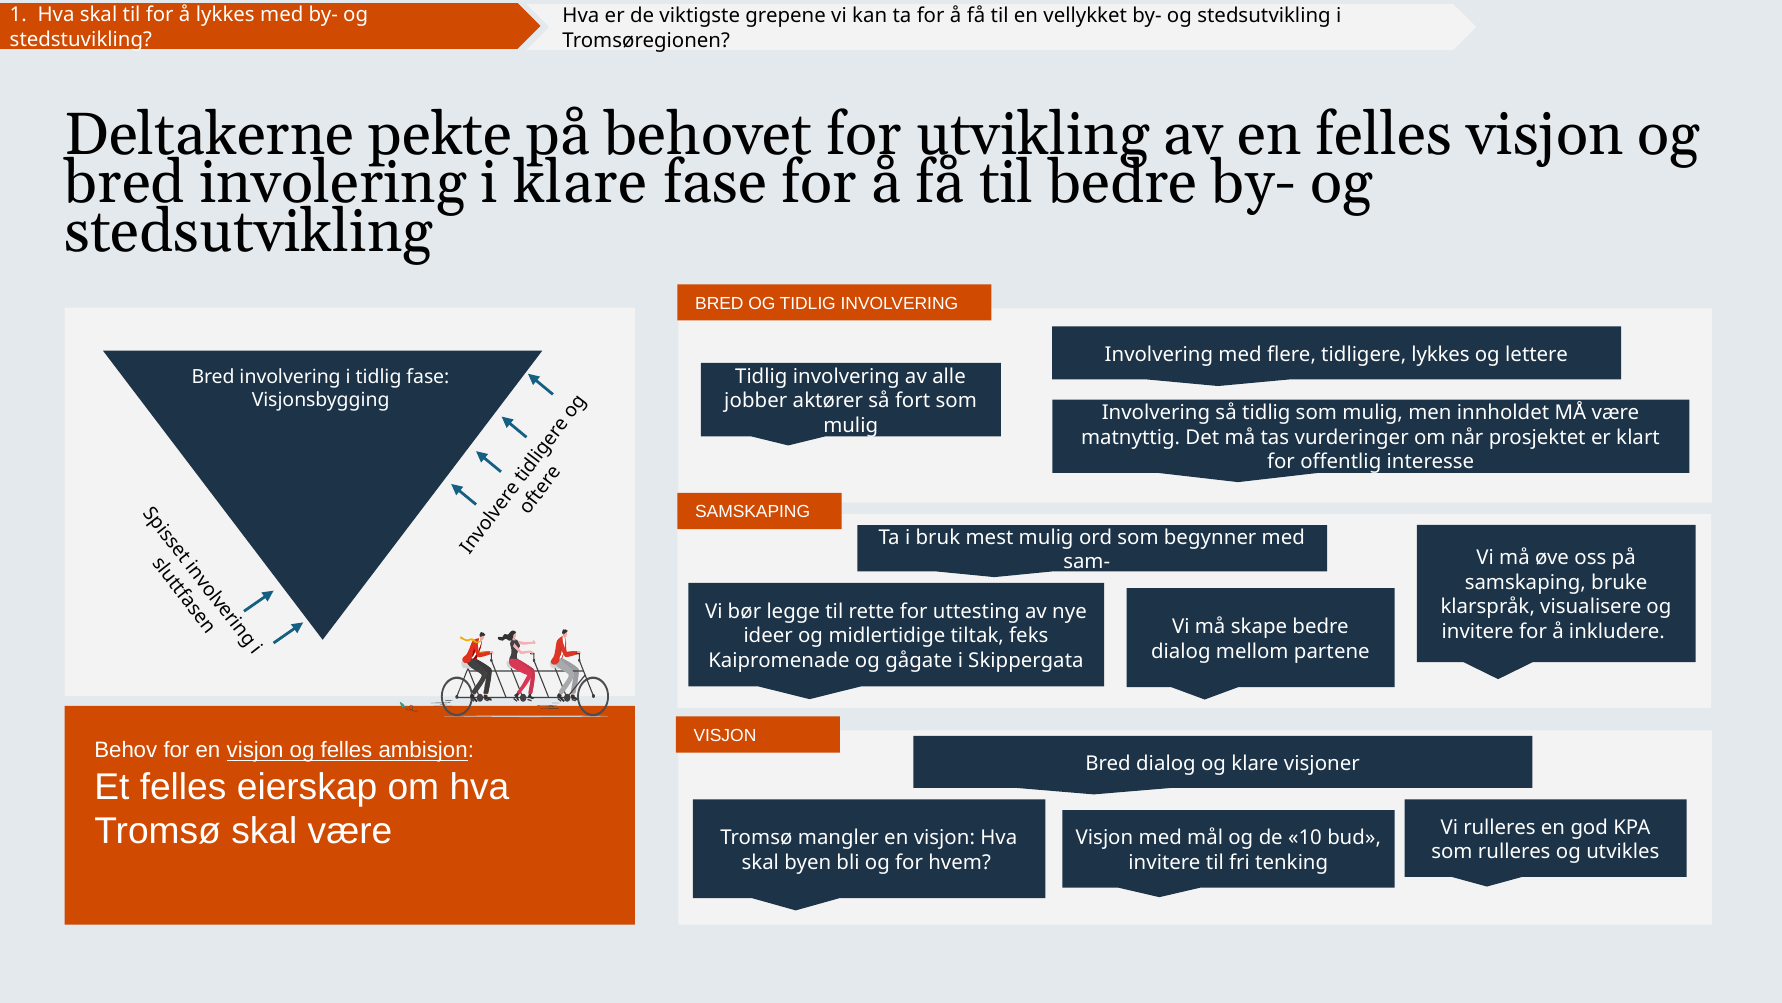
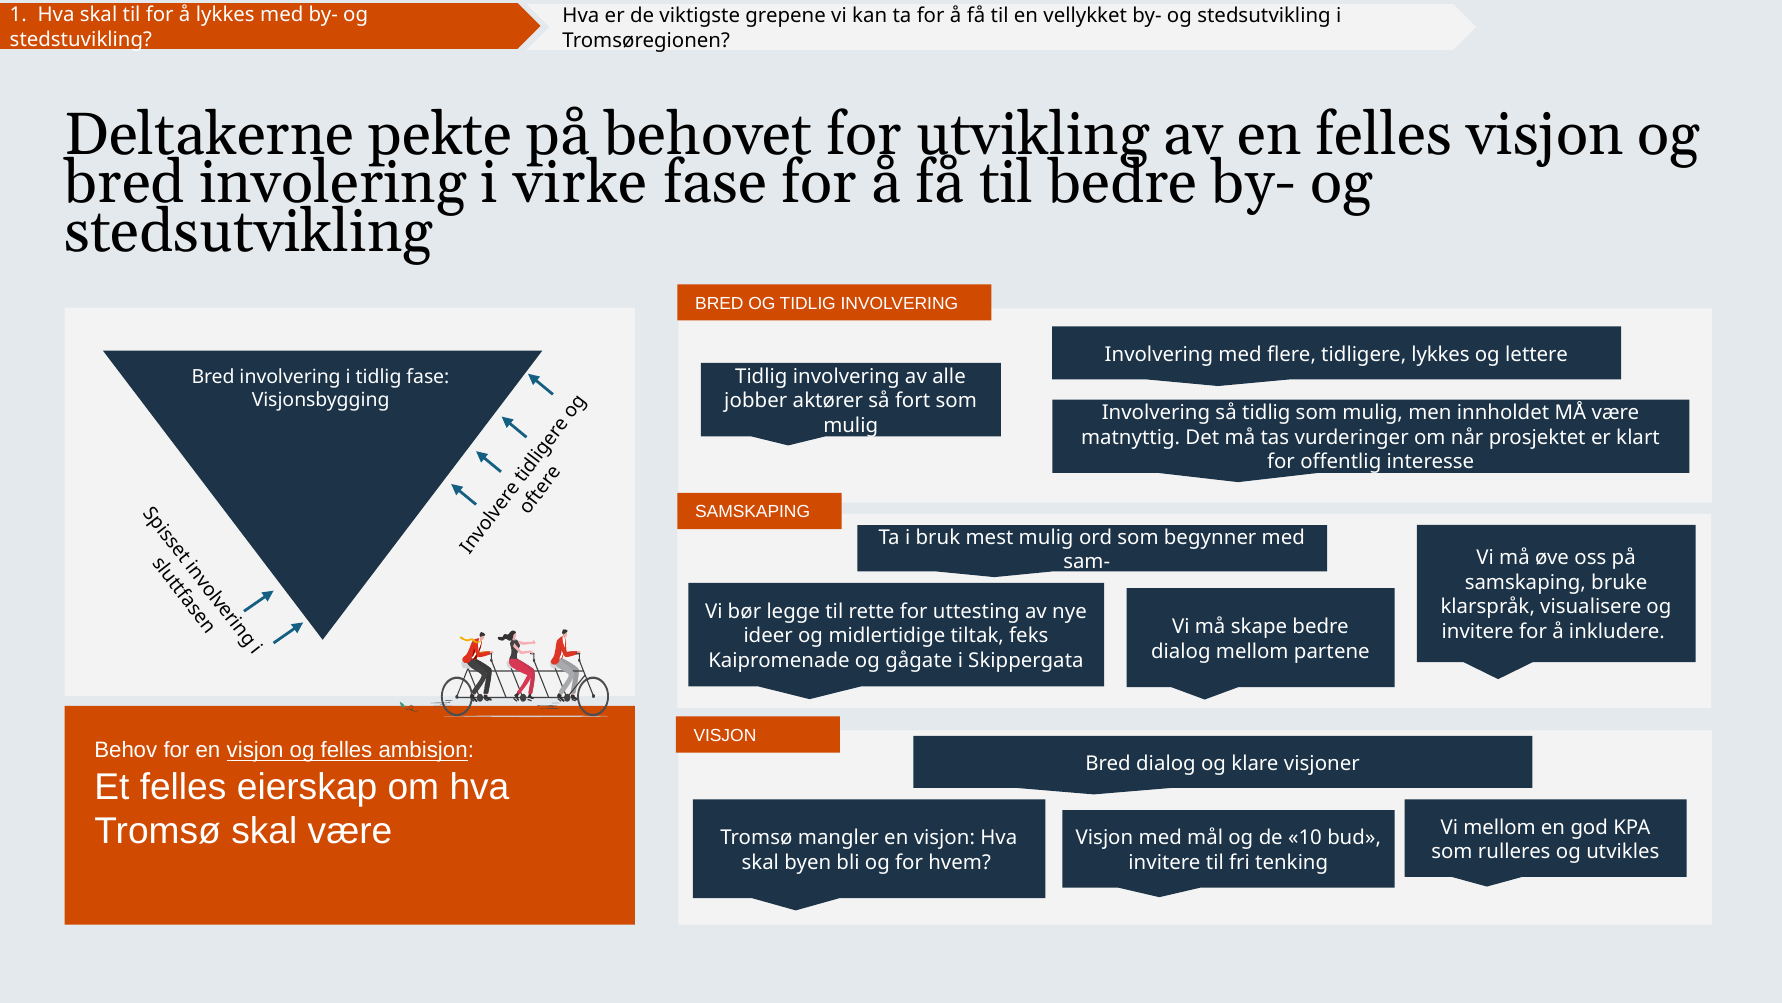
i klare: klare -> virke (580, 183)
Vi rulleres: rulleres -> mellom (1499, 827)
